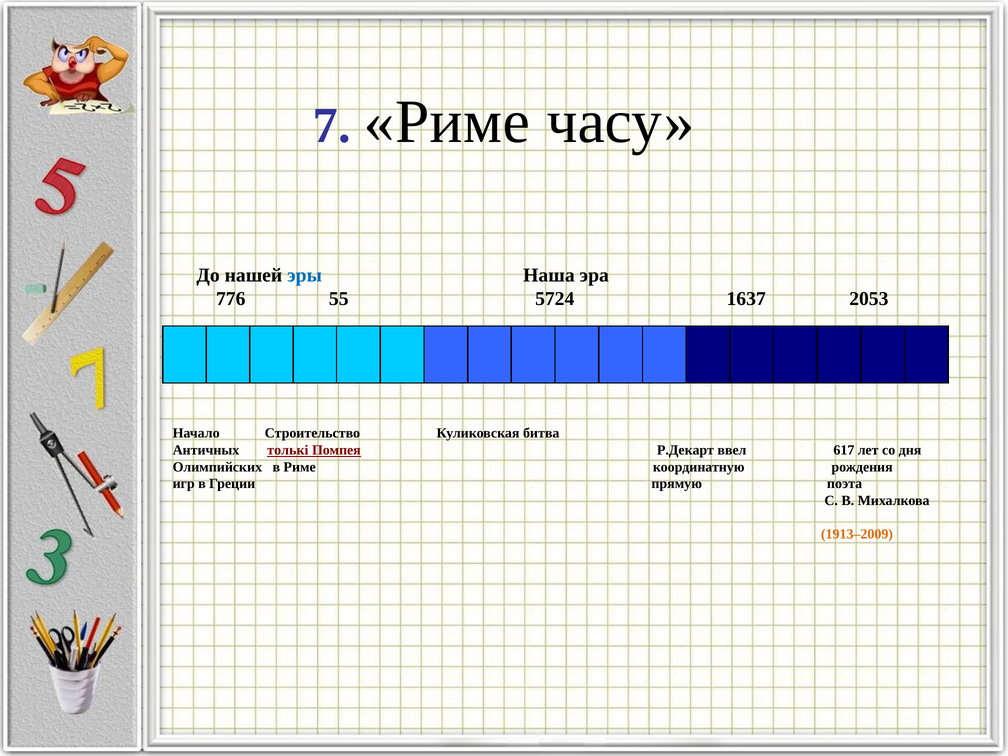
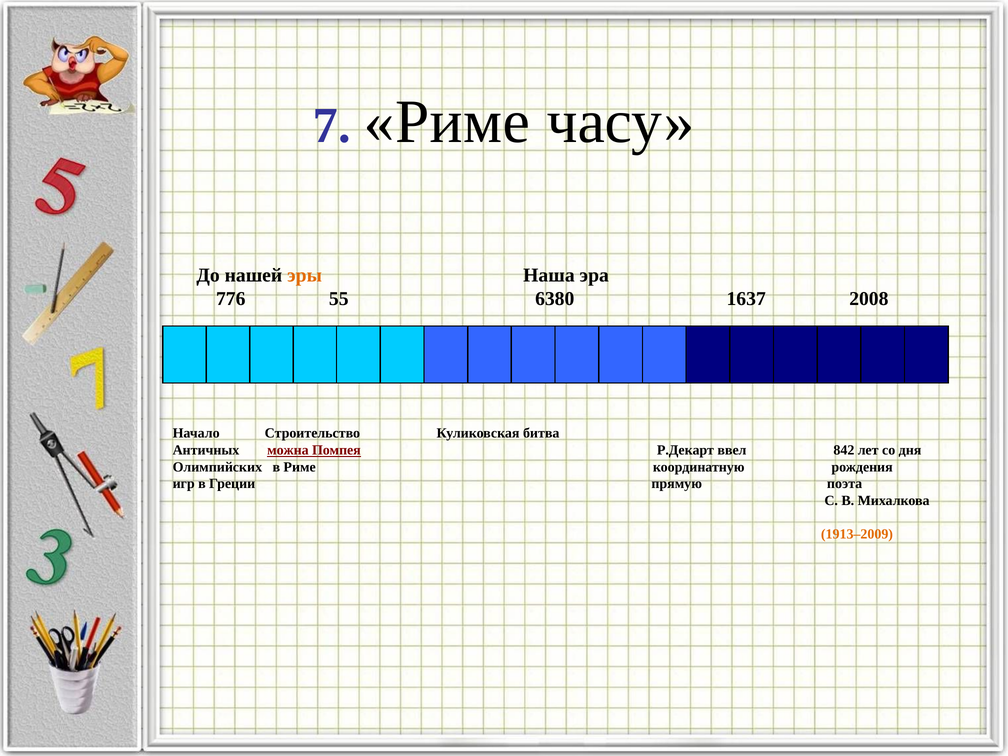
эры colour: blue -> orange (305, 275)
5724: 5724 -> 6380 (555, 299)
2053: 2053 -> 2008 (869, 299)
толькі: толькі -> можна (288, 450)
617: 617 -> 842 (844, 450)
